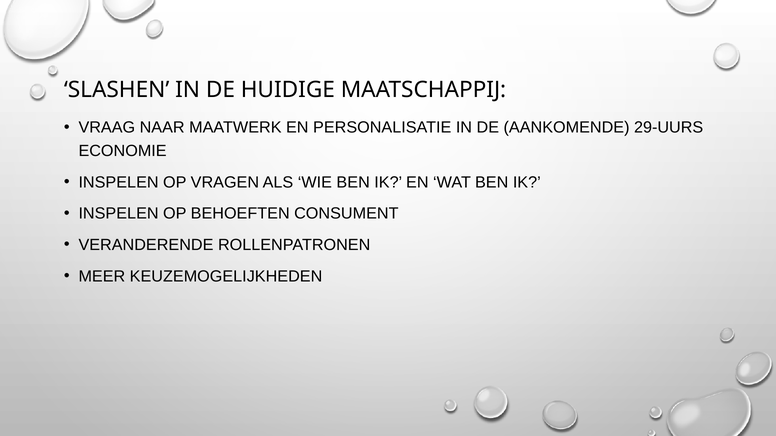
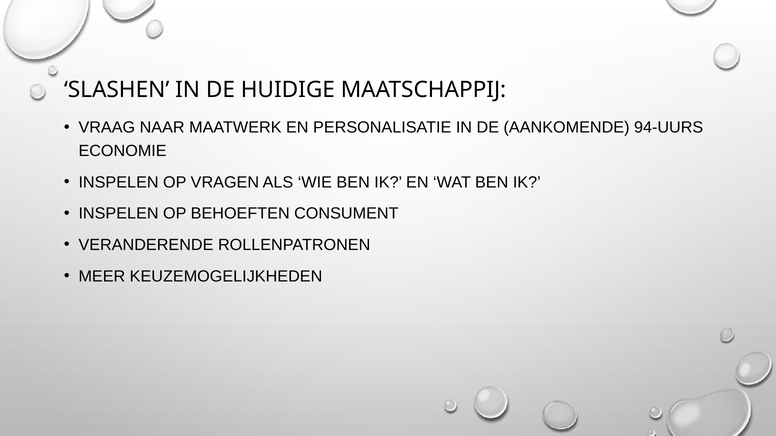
29-UURS: 29-UURS -> 94-UURS (669, 128)
